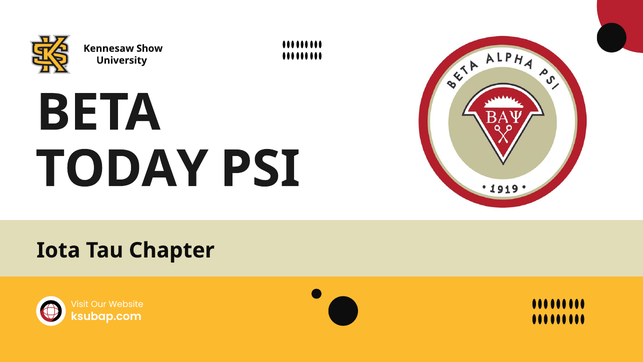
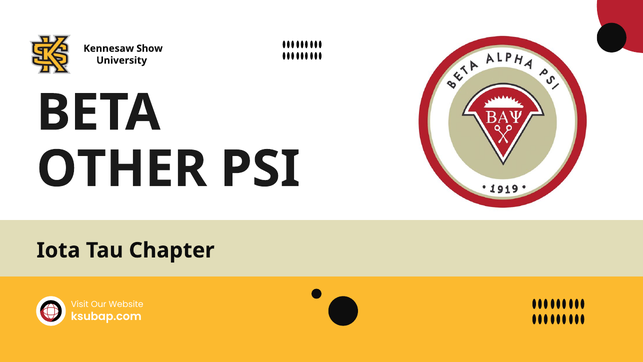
TODAY: TODAY -> OTHER (122, 169)
